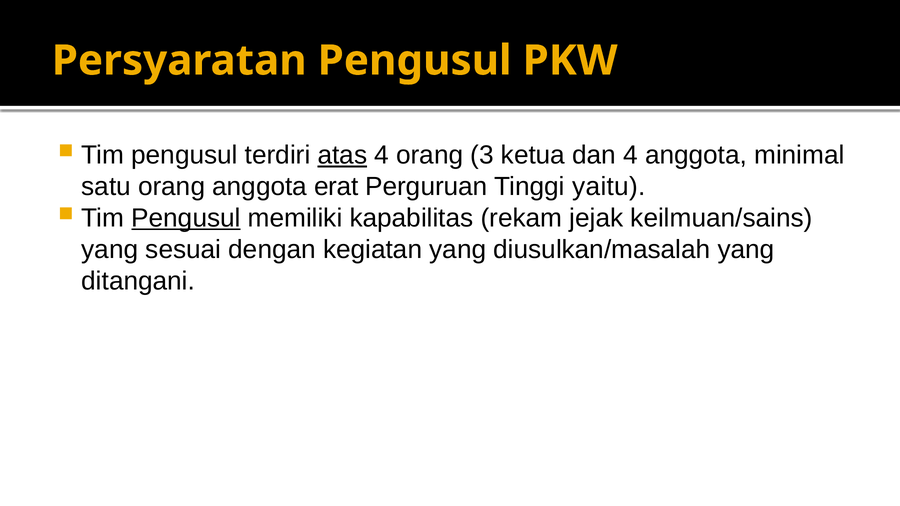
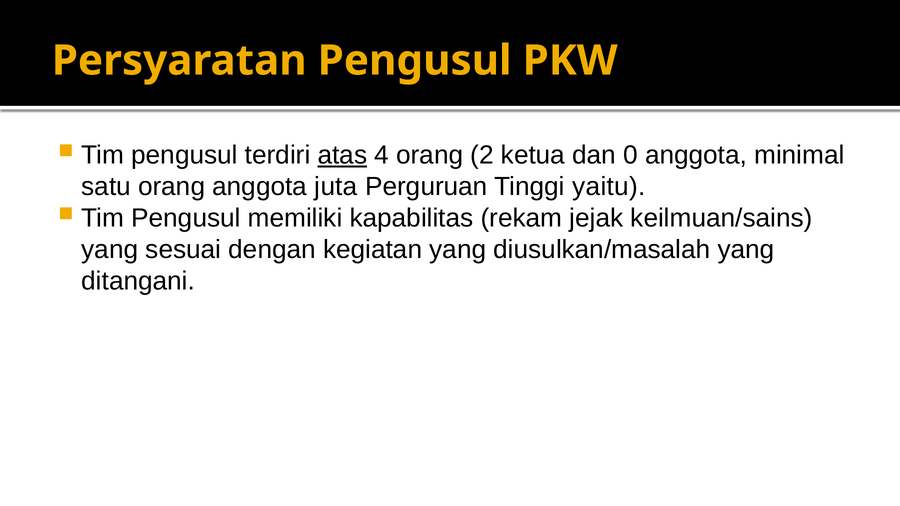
3: 3 -> 2 (482, 155)
dan 4: 4 -> 0 (631, 155)
erat: erat -> juta (336, 187)
Pengusul underline: present -> none (186, 218)
